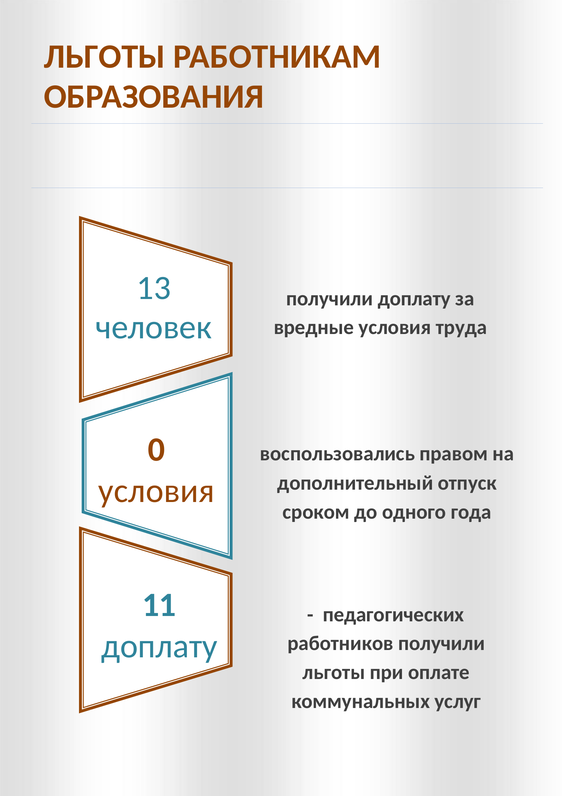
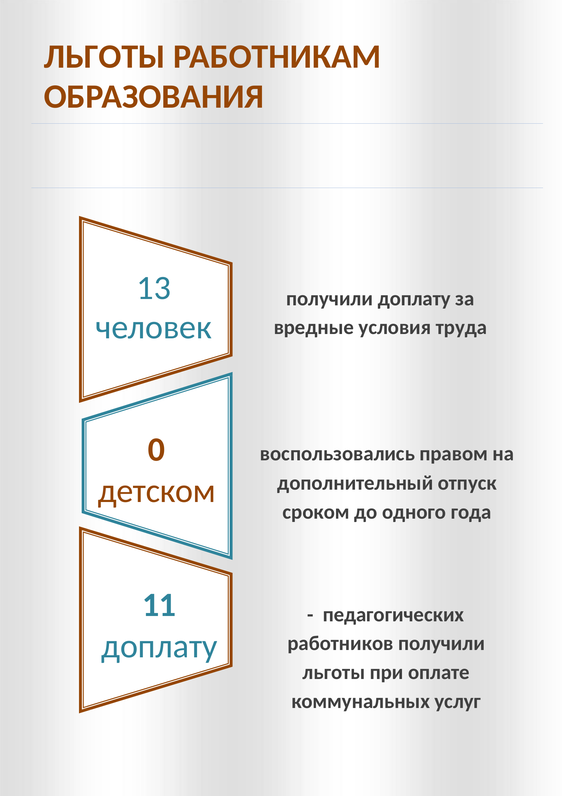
условия: условия -> детском (157, 490)
